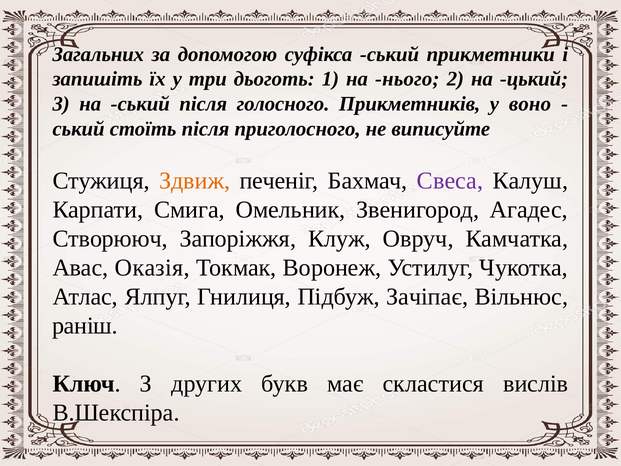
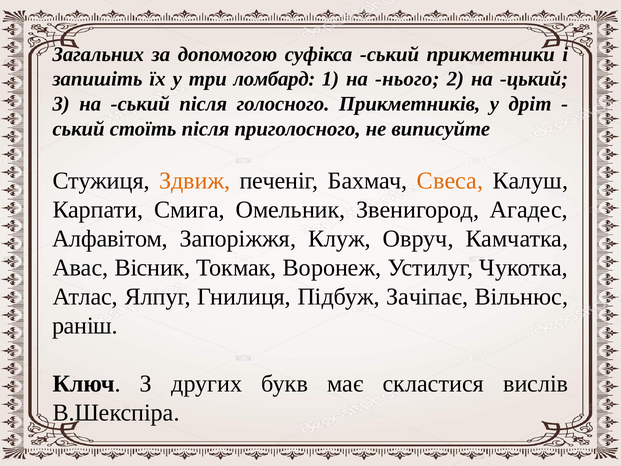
дьоготь: дьоготь -> ломбард (274, 79)
воно: воно -> дріт (530, 104)
Свеса colour: purple -> orange (450, 181)
Створююч: Створююч -> Алфавітом (110, 239)
Оказія: Оказія -> Вісник (152, 268)
